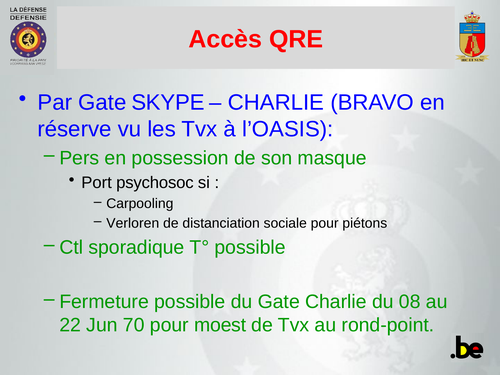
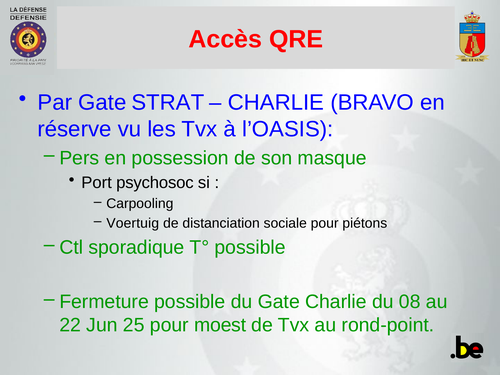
SKYPE: SKYPE -> STRAT (168, 103)
Verloren: Verloren -> Voertuig (133, 223)
70: 70 -> 25 (134, 325)
